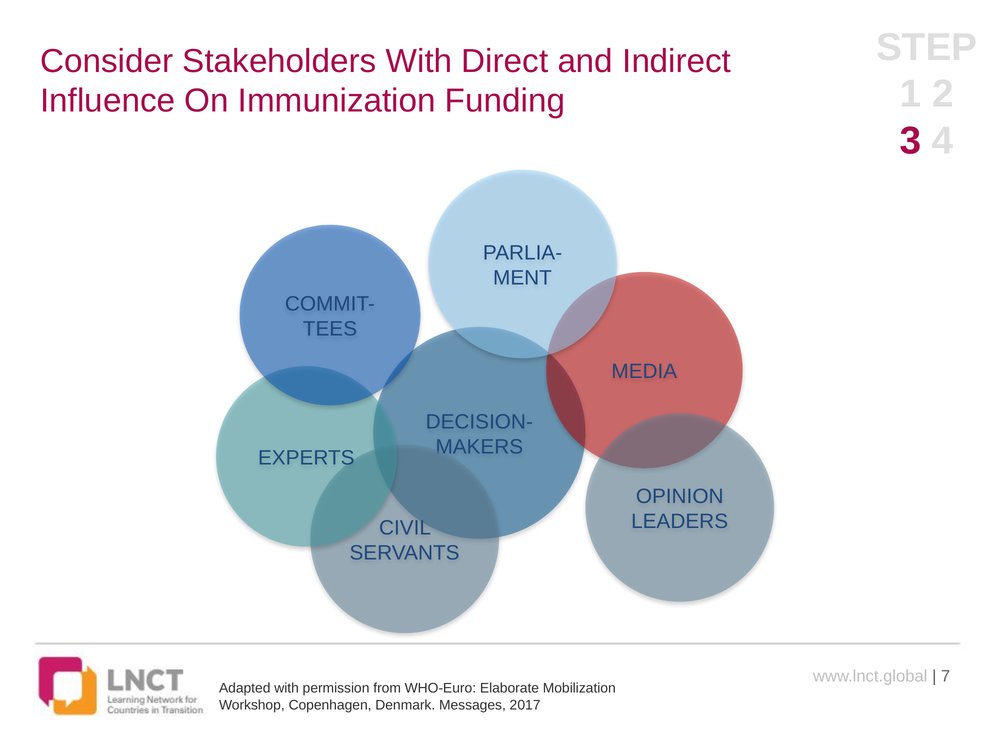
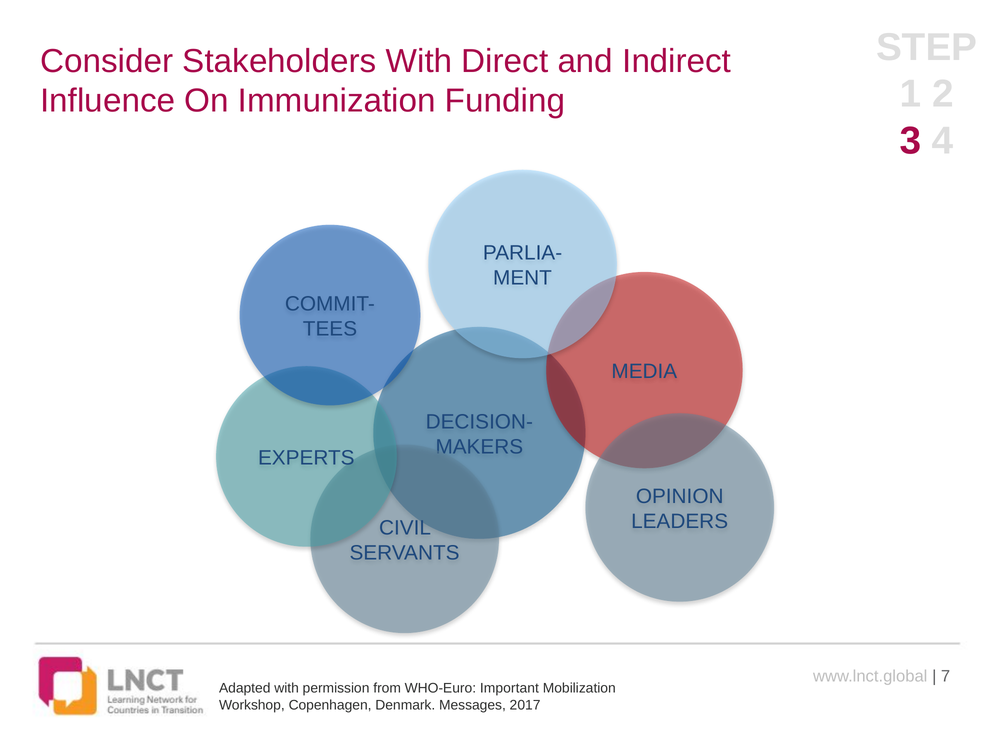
Elaborate: Elaborate -> Important (509, 689)
